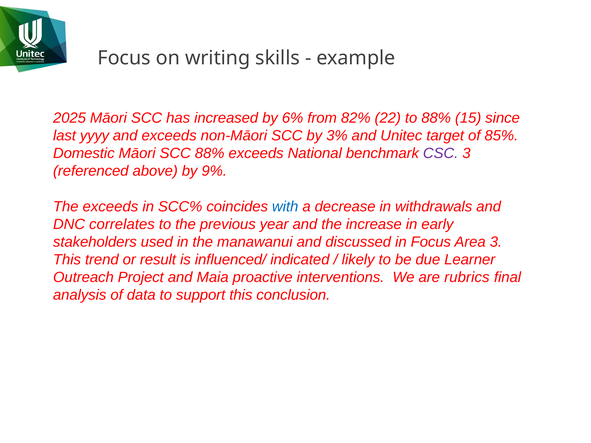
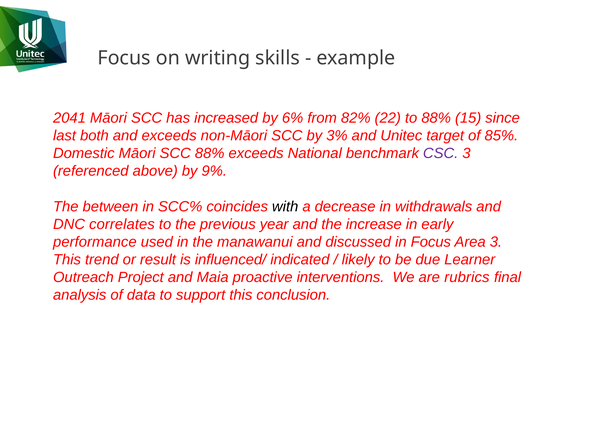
2025: 2025 -> 2041 (69, 118)
yyyy: yyyy -> both (94, 136)
The exceeds: exceeds -> between (110, 207)
with colour: blue -> black (285, 207)
stakeholders: stakeholders -> performance (95, 242)
